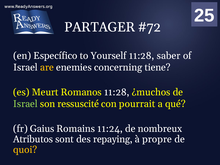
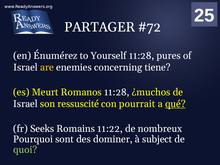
Específico: Específico -> Énumérez (55, 56)
saber: saber -> pures (169, 56)
Israel colour: light green -> white (25, 104)
qué underline: none -> present (175, 104)
Gaius: Gaius -> Seeks (42, 129)
11:24: 11:24 -> 11:22 (110, 129)
Atributos: Atributos -> Pourquoi (33, 139)
repaying: repaying -> dominer (113, 139)
propre: propre -> subject (157, 139)
quoi colour: yellow -> light green (25, 150)
